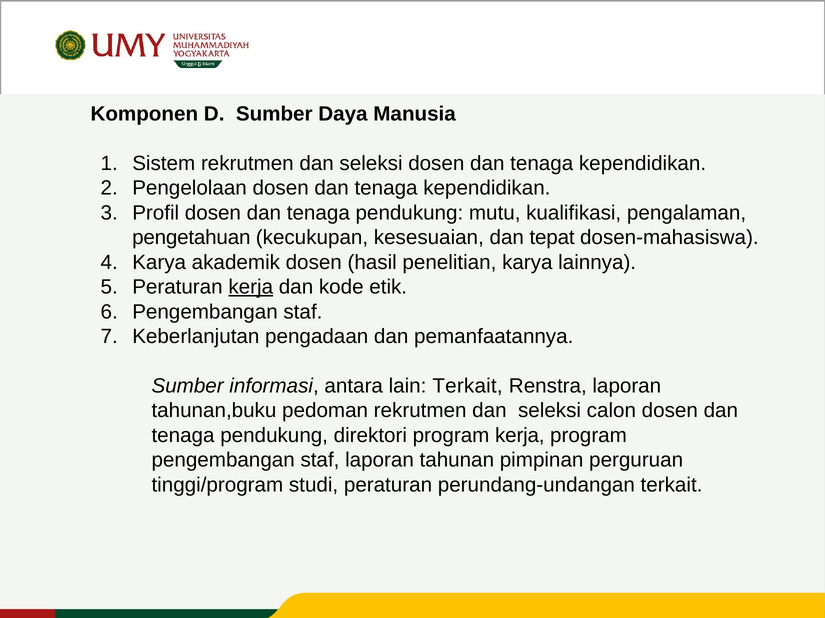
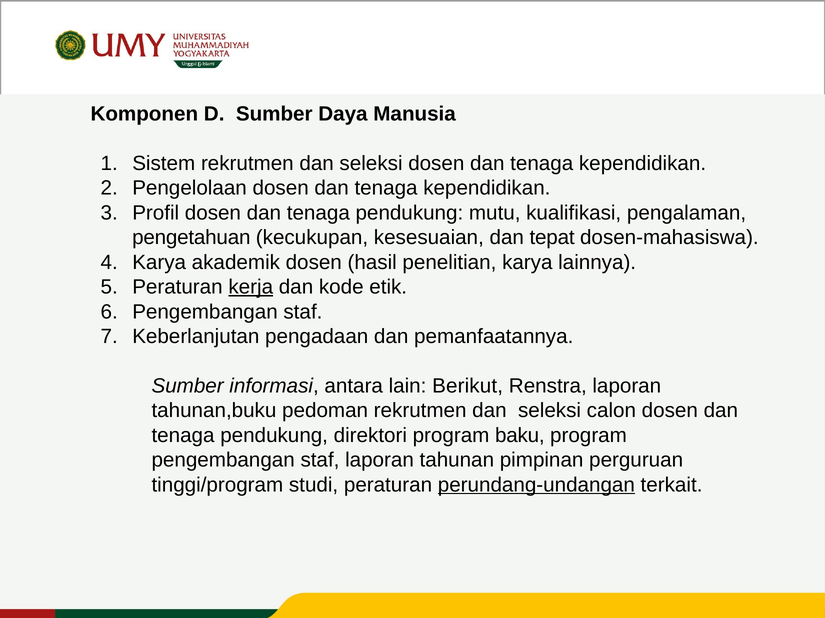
lain Terkait: Terkait -> Berikut (468, 386)
program kerja: kerja -> baku (520, 436)
perundang-undangan underline: none -> present (536, 485)
